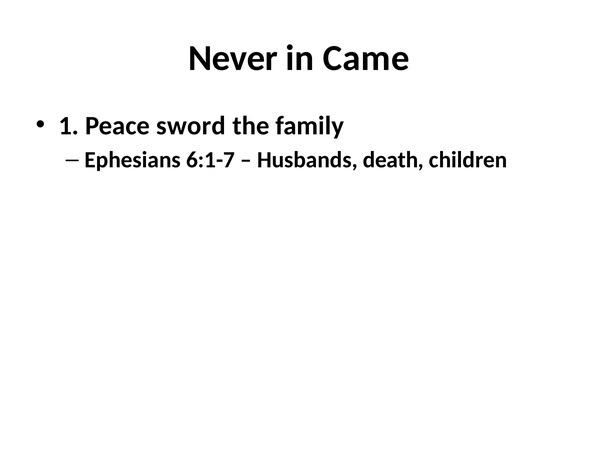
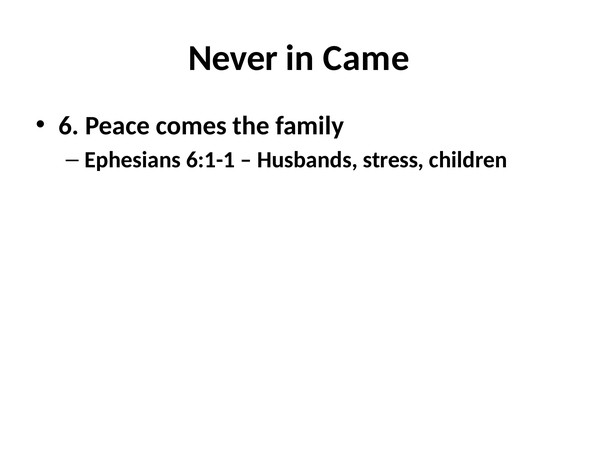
1: 1 -> 6 (69, 126)
sword: sword -> comes (191, 126)
6:1-7: 6:1-7 -> 6:1-1 (210, 160)
death: death -> stress (393, 160)
